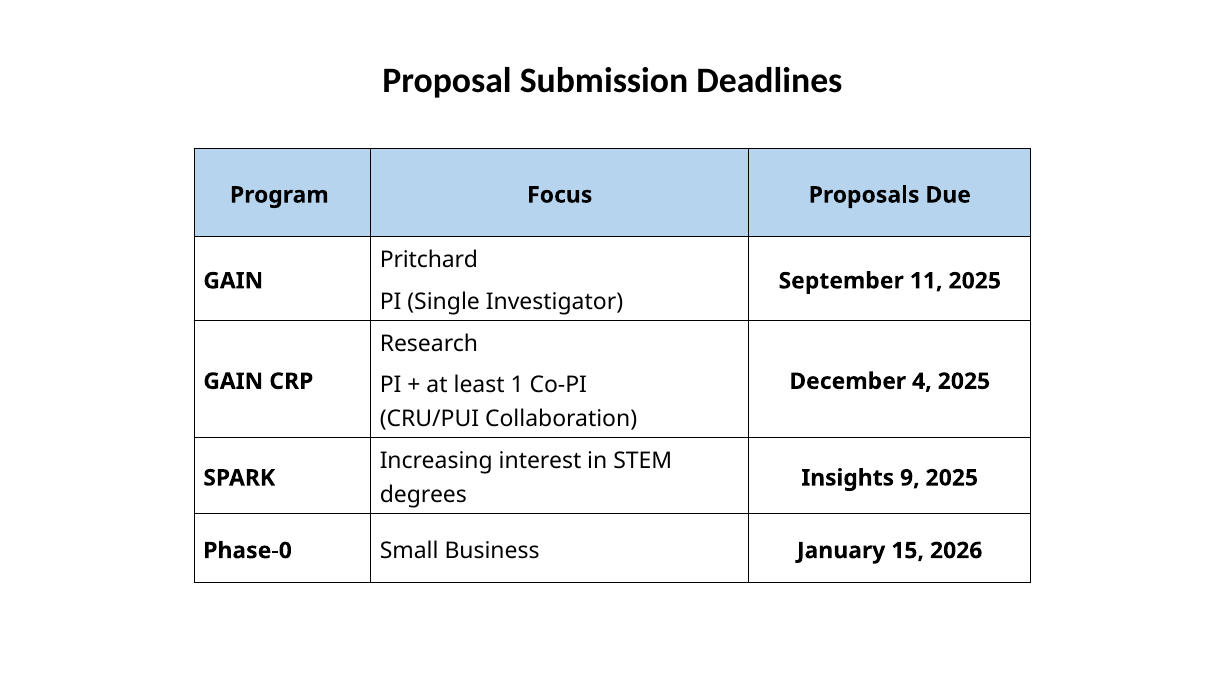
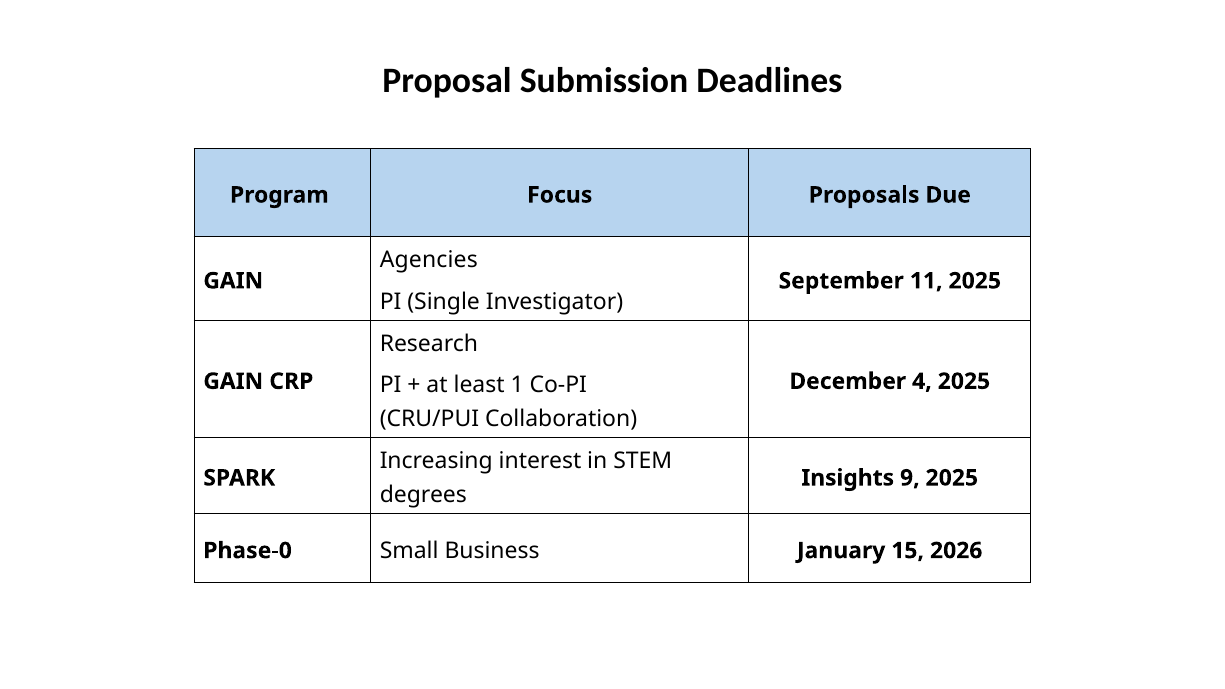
Pritchard: Pritchard -> Agencies (429, 260)
